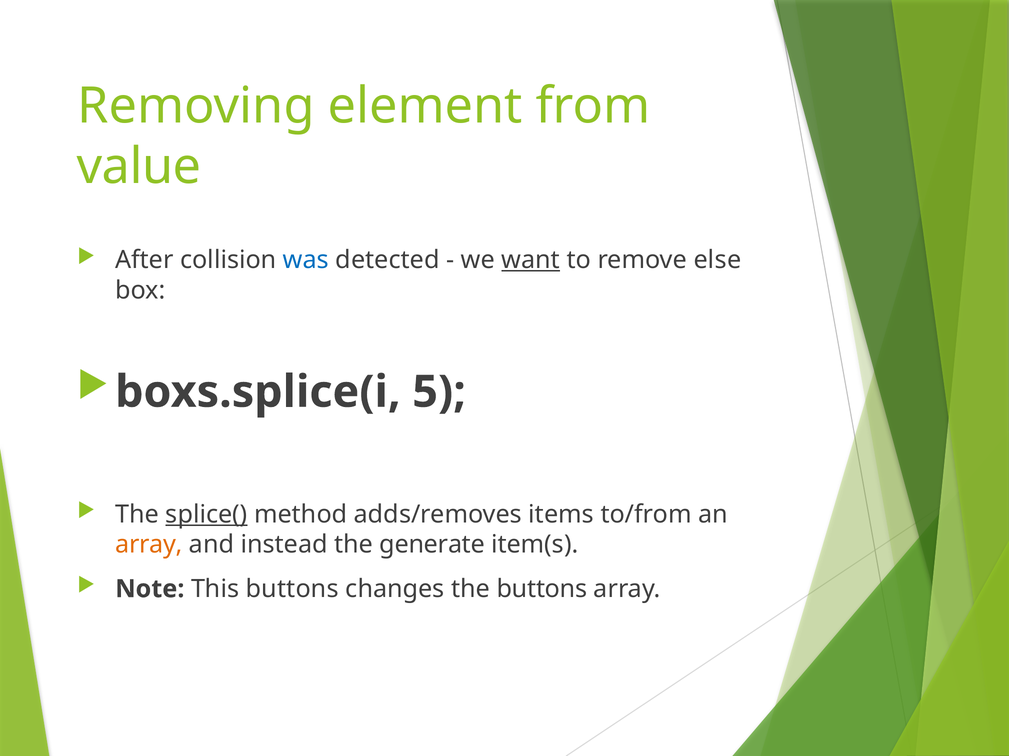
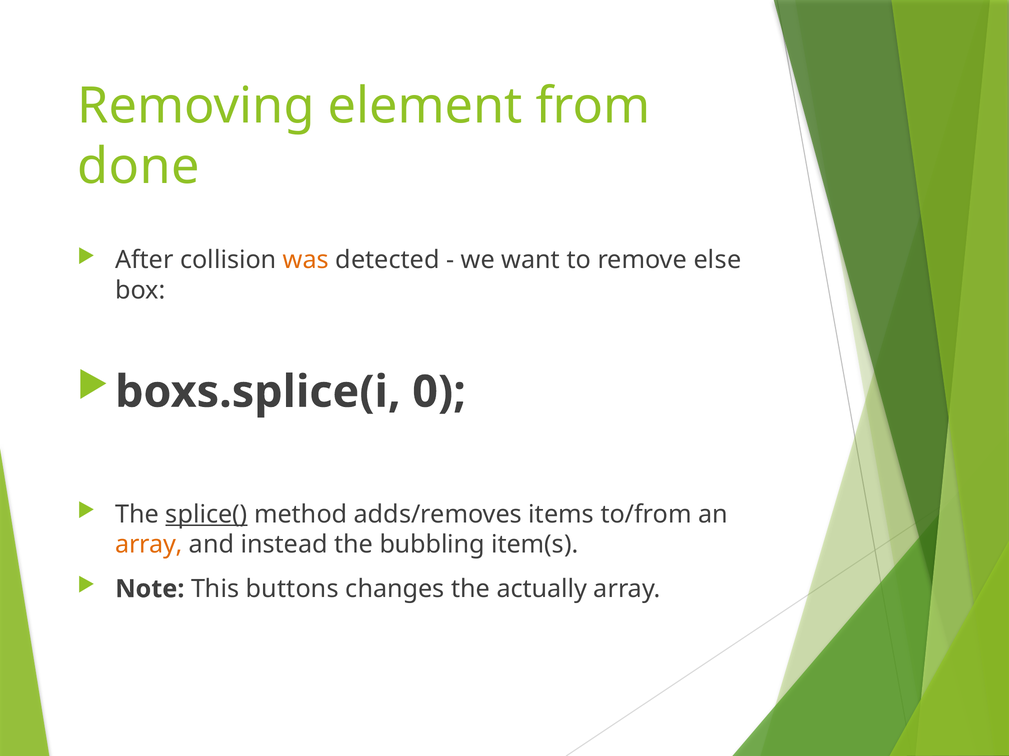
value: value -> done (139, 167)
was colour: blue -> orange (306, 260)
want underline: present -> none (531, 260)
5: 5 -> 0 (439, 392)
generate: generate -> bubbling (432, 545)
the buttons: buttons -> actually (542, 589)
